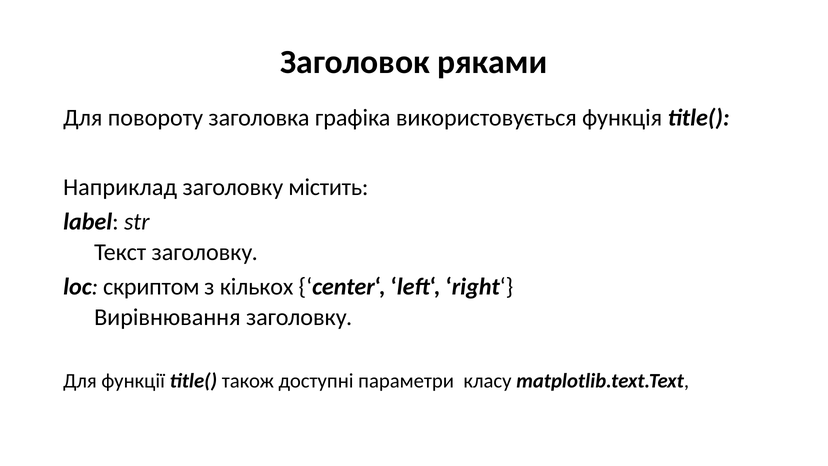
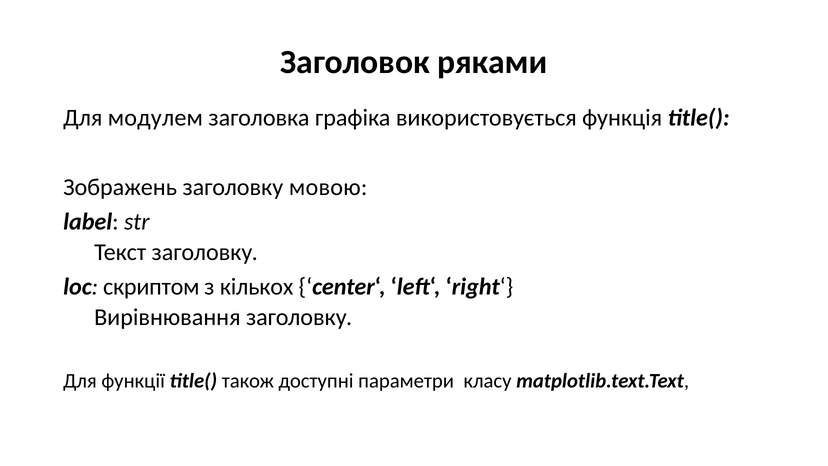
повороту: повороту -> модулем (155, 118)
Наприклад: Наприклад -> Зображень (120, 187)
містить: містить -> мовою (328, 187)
